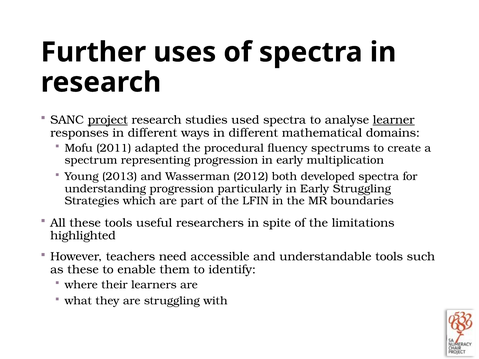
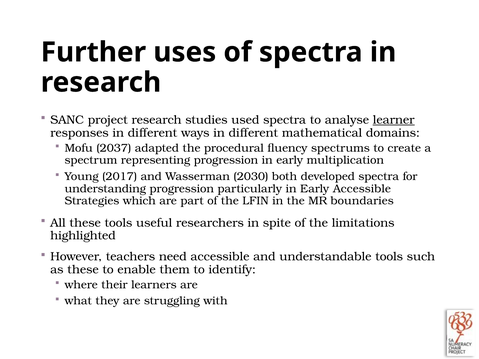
project underline: present -> none (108, 120)
2011: 2011 -> 2037 (114, 148)
2013: 2013 -> 2017 (120, 177)
2012: 2012 -> 2030 (251, 177)
Early Struggling: Struggling -> Accessible (362, 189)
